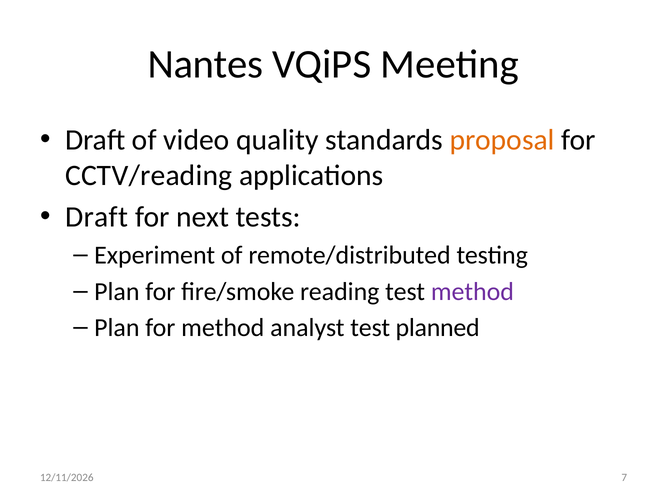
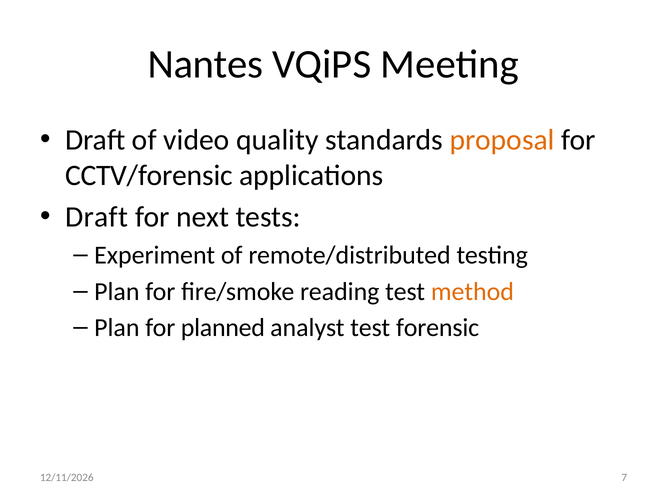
CCTV/reading: CCTV/reading -> CCTV/forensic (149, 176)
method colour: purple -> orange (472, 292)
for method: method -> planned (223, 328)
planned: planned -> forensic (438, 328)
